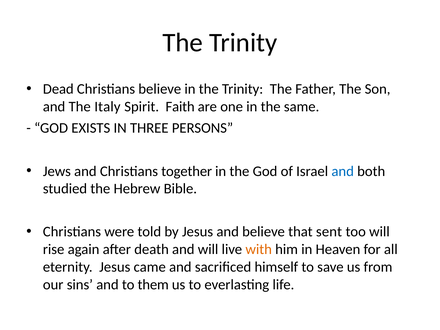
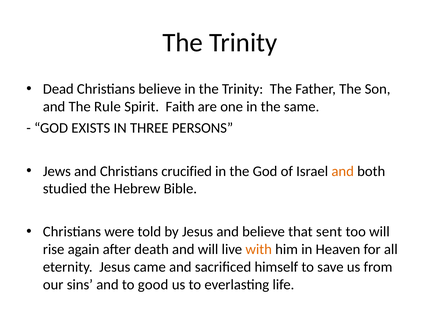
Italy: Italy -> Rule (107, 107)
together: together -> crucified (187, 171)
and colour: blue -> orange (343, 171)
them: them -> good (153, 285)
